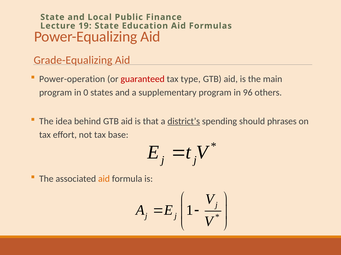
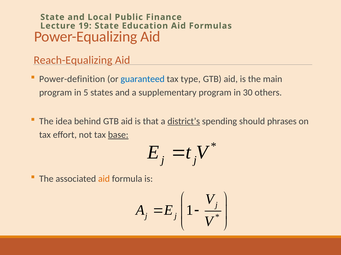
Grade-Equalizing: Grade-Equalizing -> Reach-Equalizing (73, 60)
Power-operation: Power-operation -> Power-definition (72, 79)
guaranteed colour: red -> blue (143, 79)
0: 0 -> 5 (86, 93)
96: 96 -> 30 (248, 93)
base underline: none -> present (118, 135)
